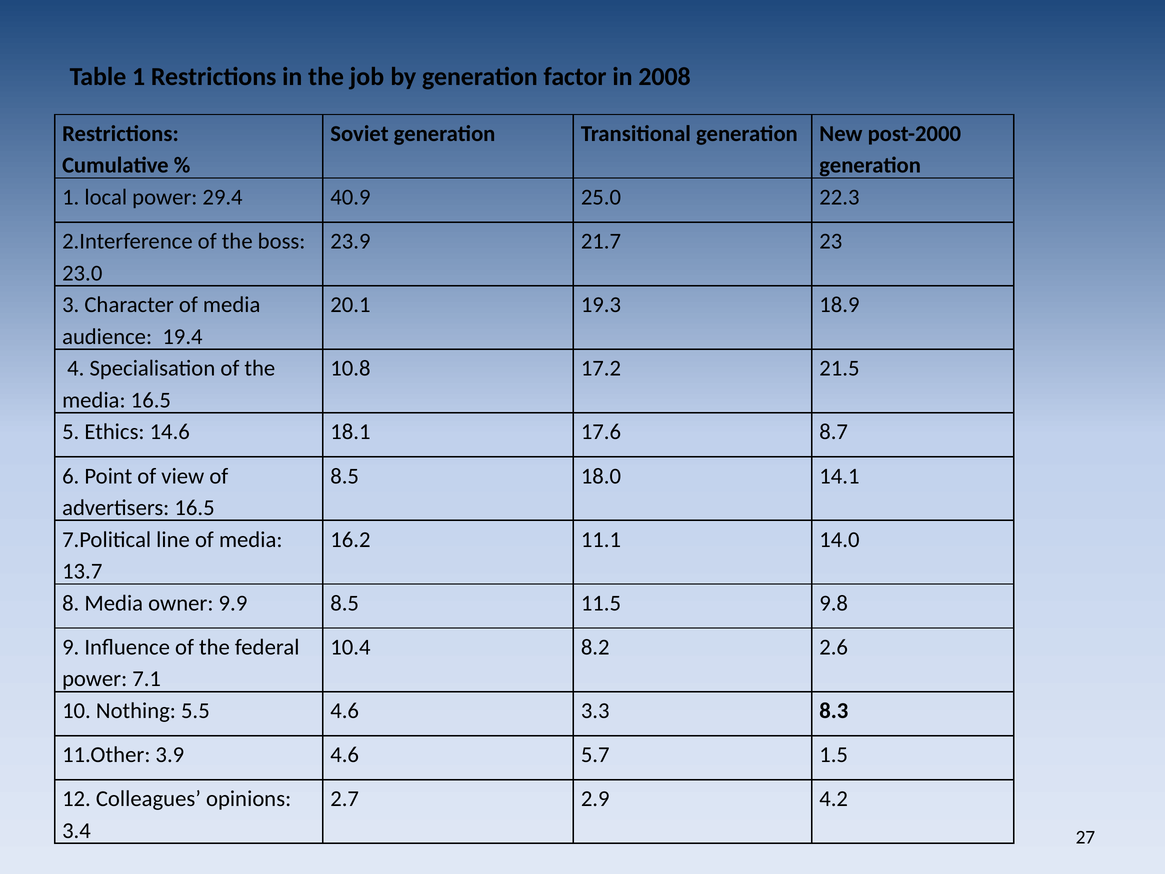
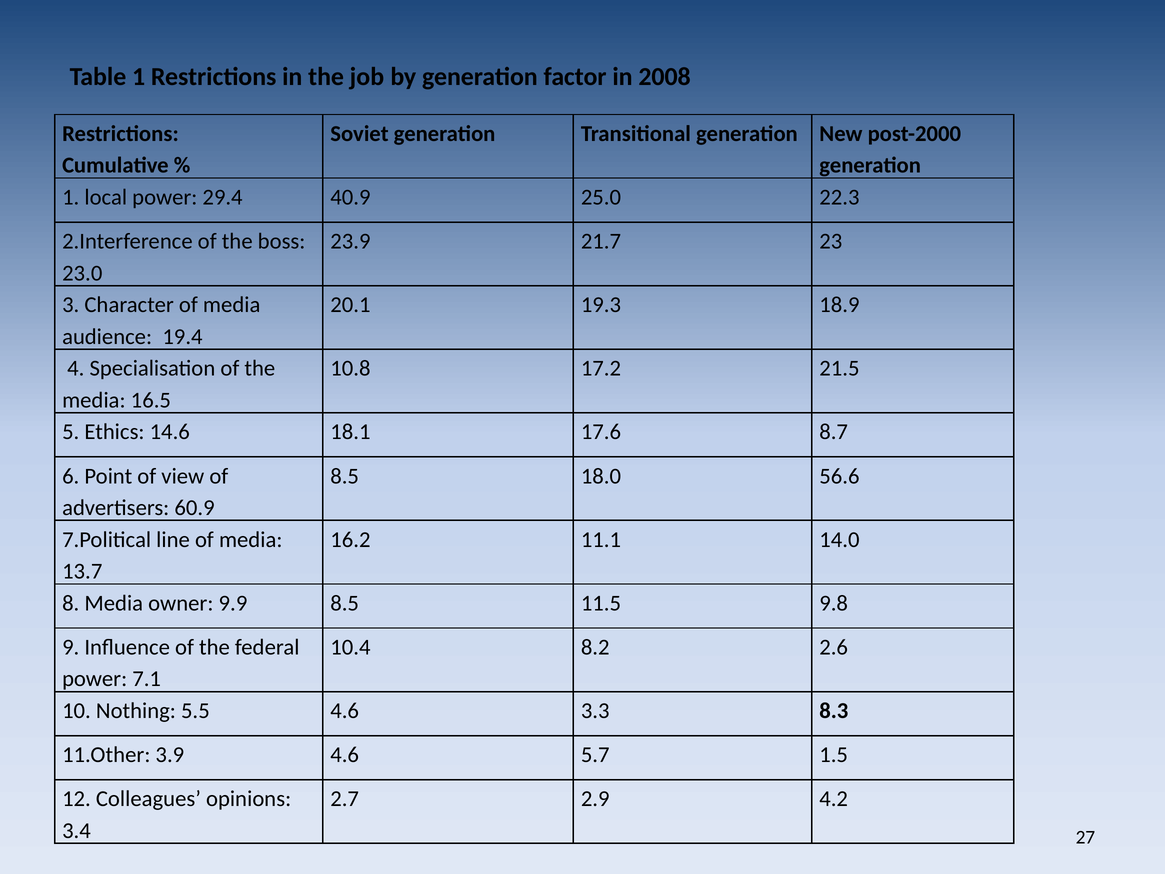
14.1: 14.1 -> 56.6 (839, 476)
advertisers 16.5: 16.5 -> 60.9 (195, 508)
